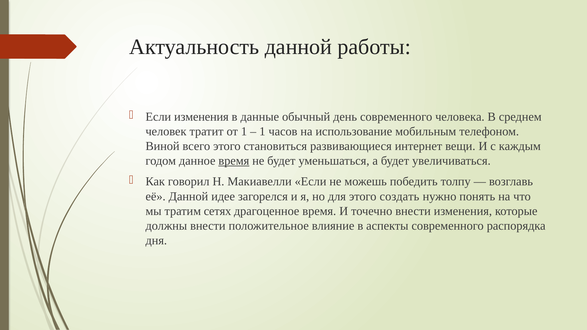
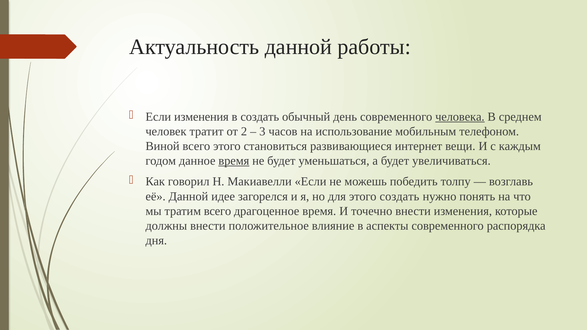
в данные: данные -> создать (260, 117)
человека underline: none -> present (460, 117)
от 1: 1 -> 2 (244, 132)
1: 1 -> 3 (262, 132)
тратим сетях: сетях -> всего (217, 211)
